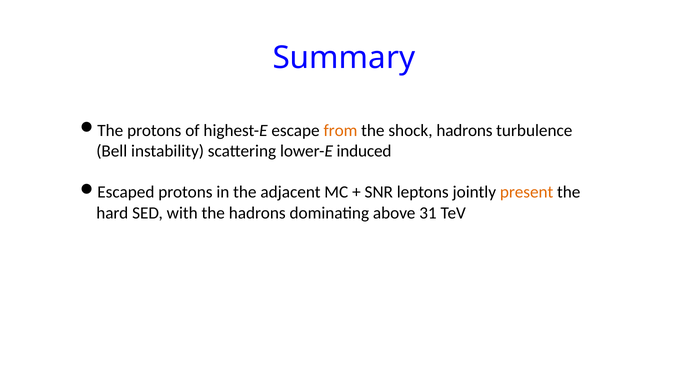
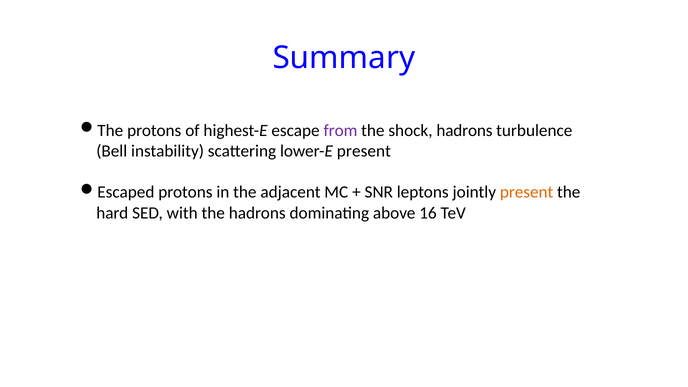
from colour: orange -> purple (340, 130)
lower-E induced: induced -> present (364, 151)
31: 31 -> 16 (428, 213)
